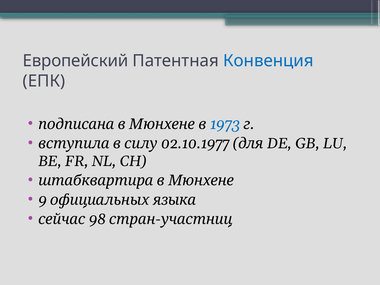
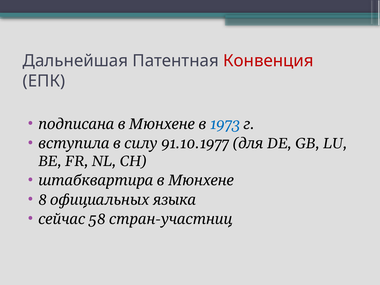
Европейский: Европейский -> Дальнейшая (75, 61)
Конвенция colour: blue -> red (268, 61)
02.10.1977: 02.10.1977 -> 91.10.1977 (195, 143)
9: 9 -> 8 (43, 200)
98: 98 -> 58 (97, 219)
